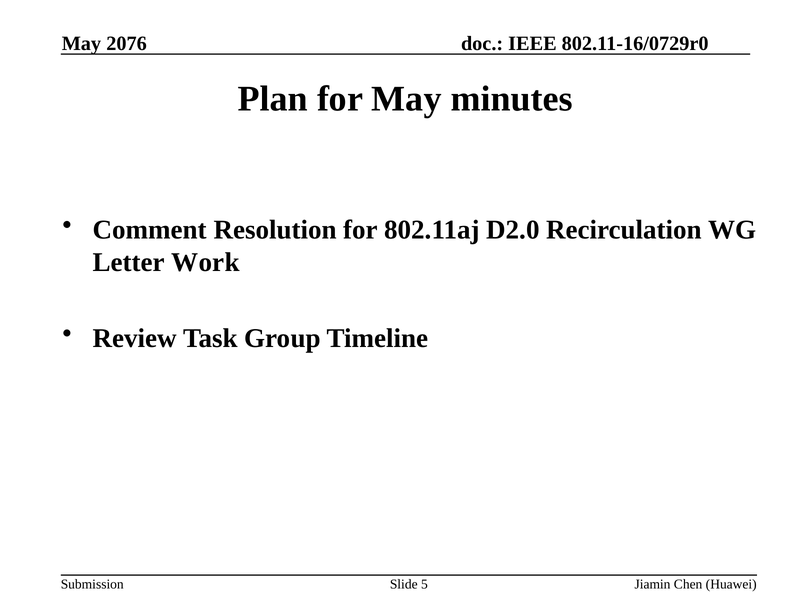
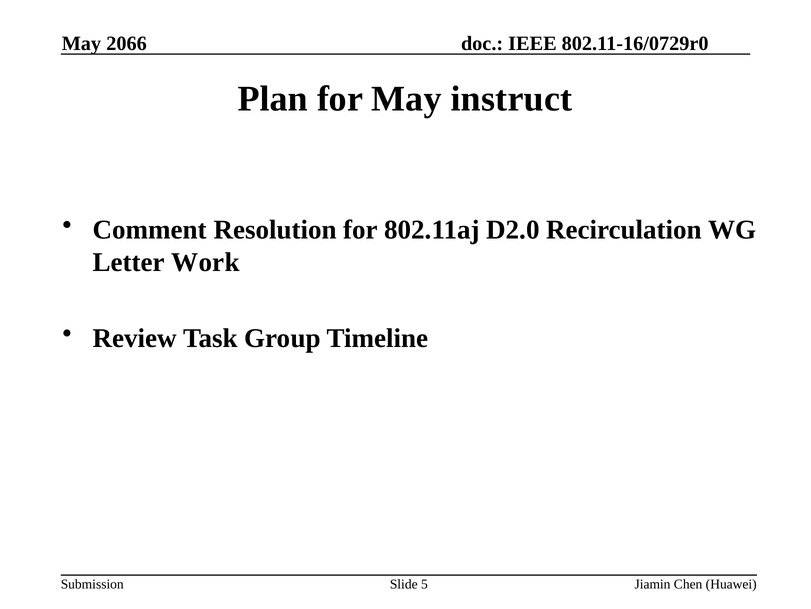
2076: 2076 -> 2066 (127, 43)
minutes: minutes -> instruct (511, 99)
